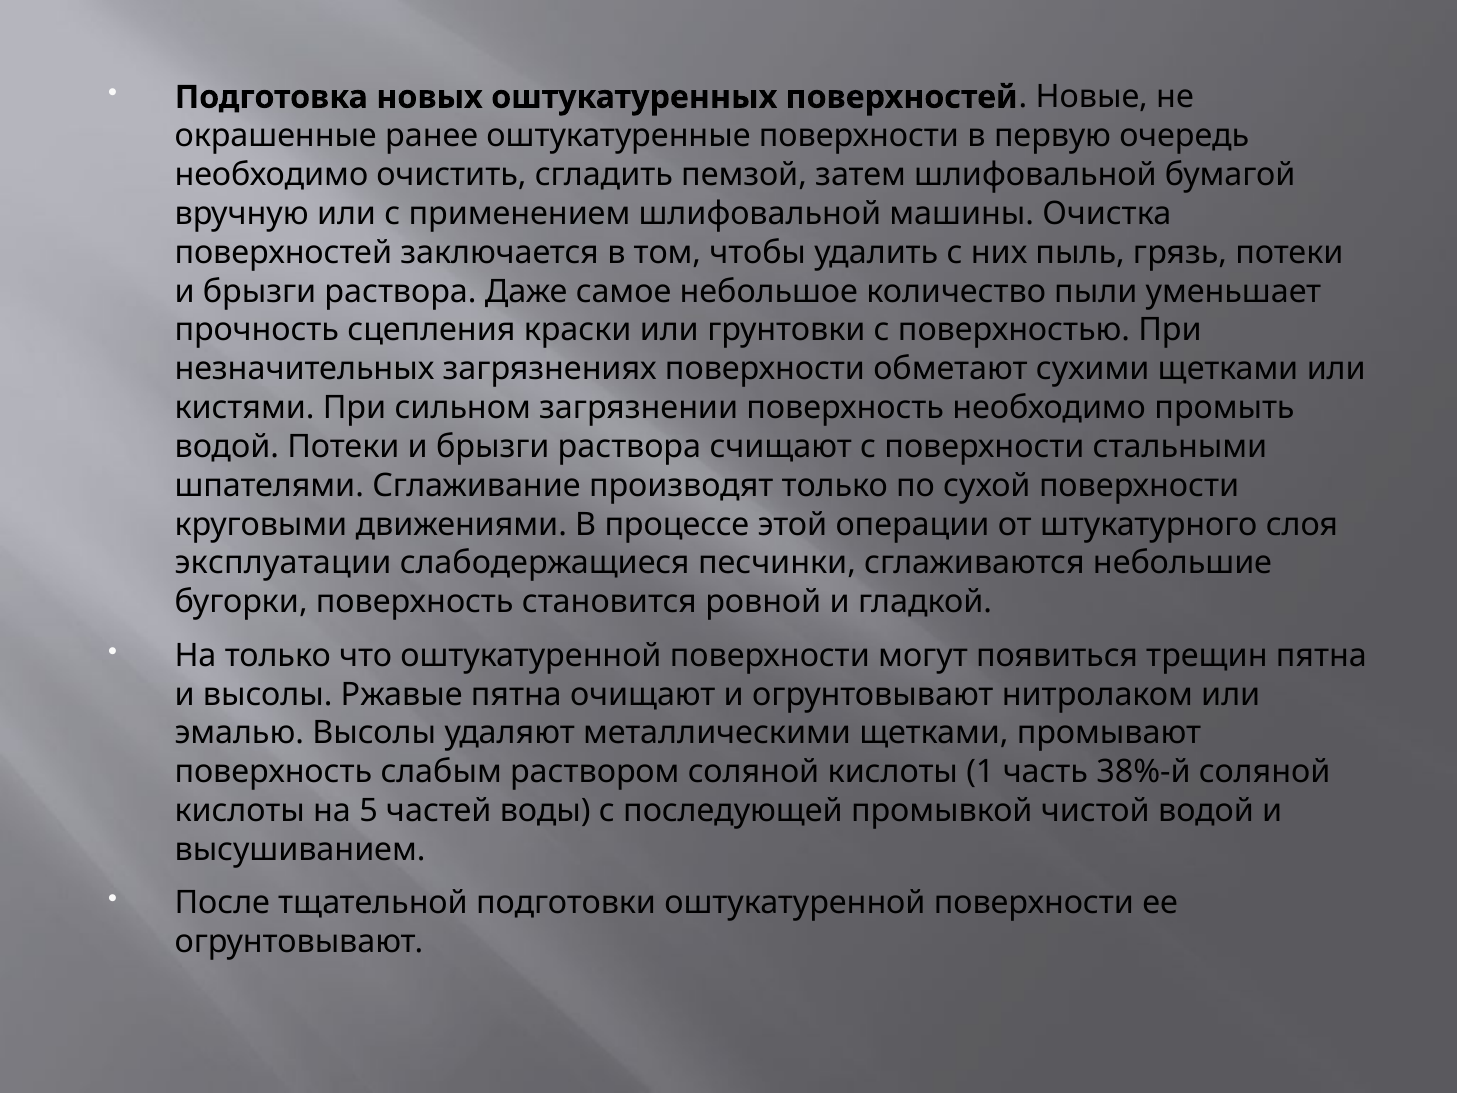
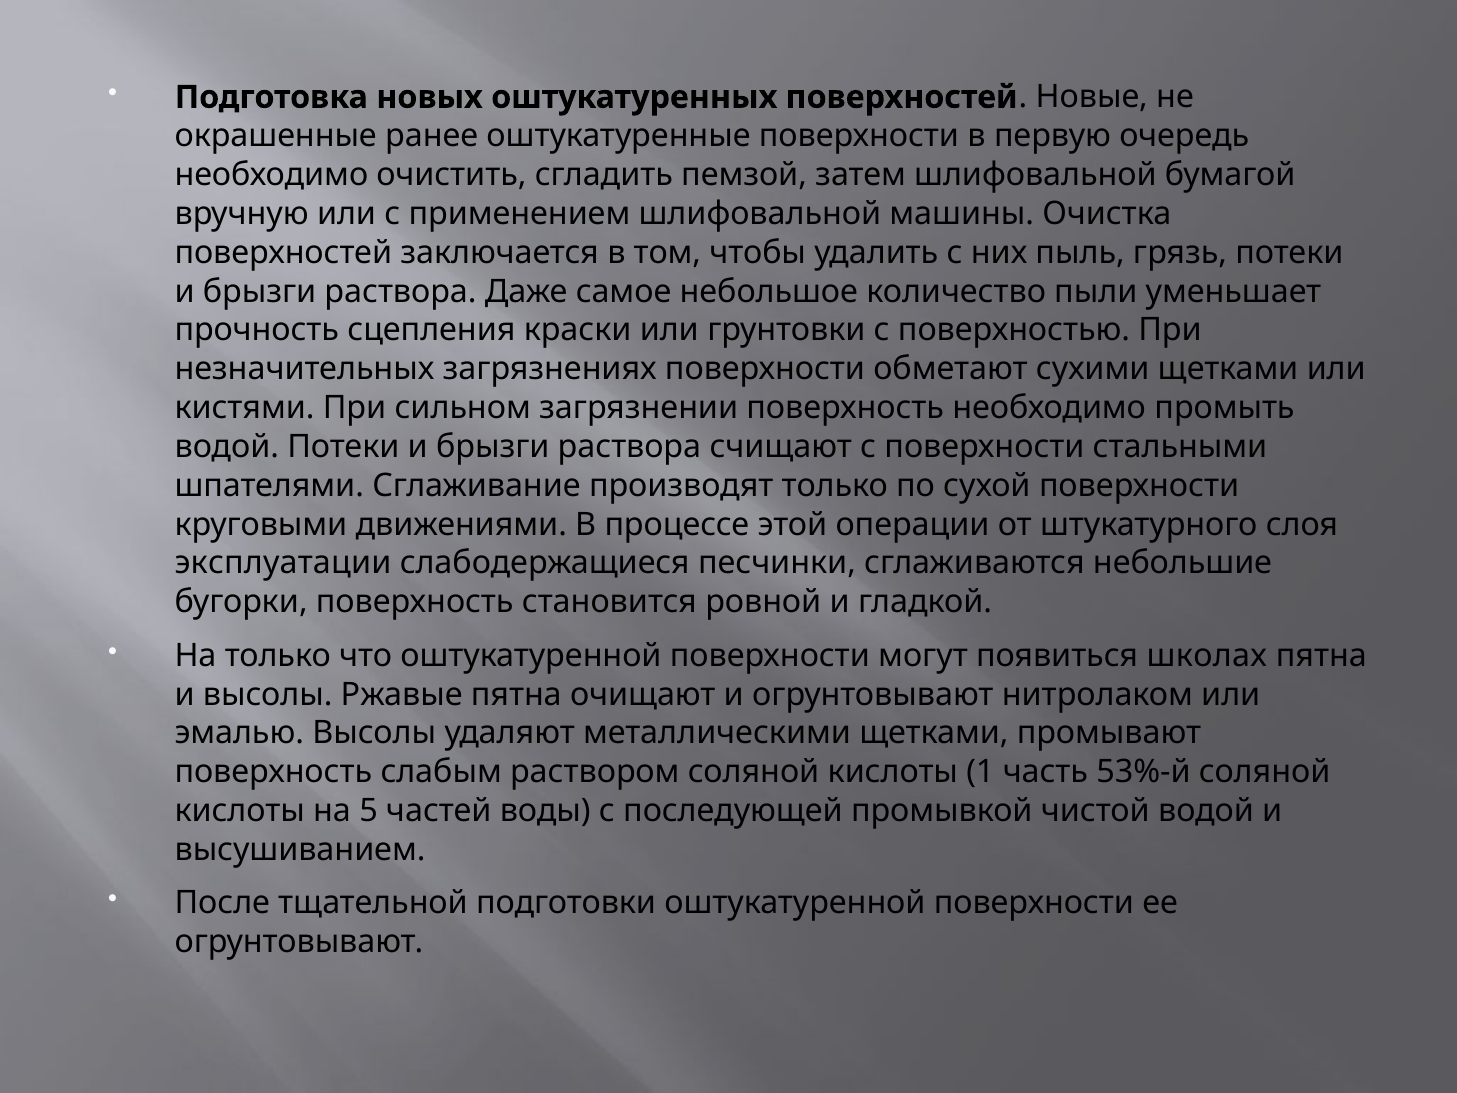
трещин: трещин -> школах (1207, 655)
38%-й: 38%-й -> 53%-й (1144, 772)
